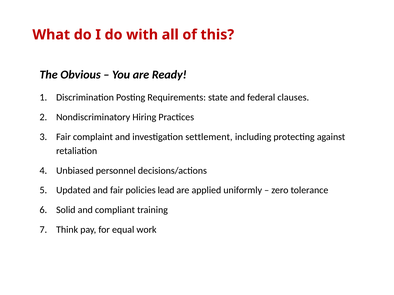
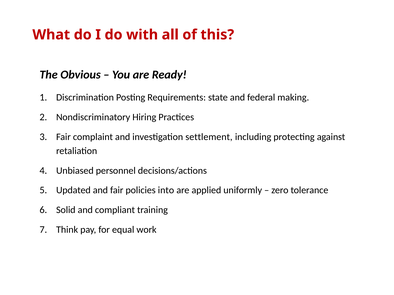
clauses: clauses -> making (293, 98)
lead: lead -> into (166, 191)
